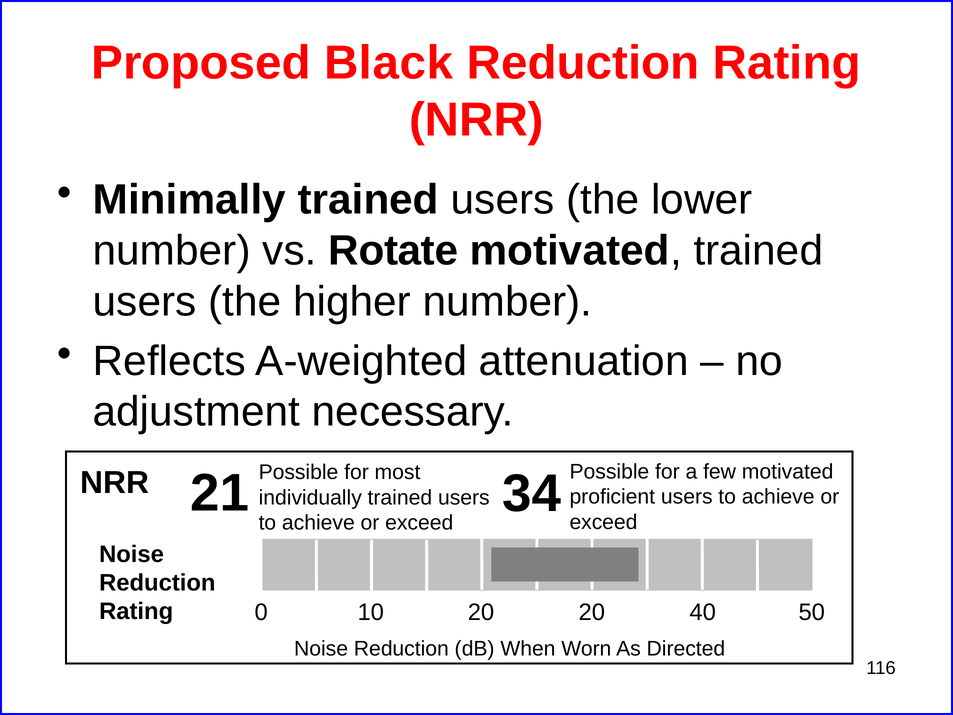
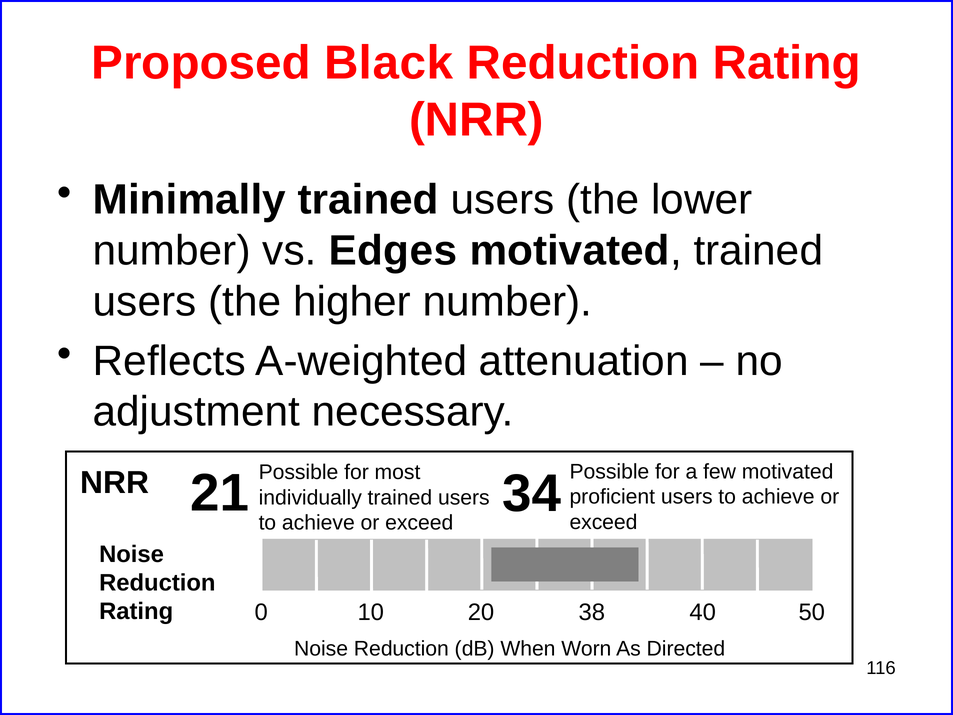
Rotate: Rotate -> Edges (393, 251)
20 20: 20 -> 38 (592, 612)
